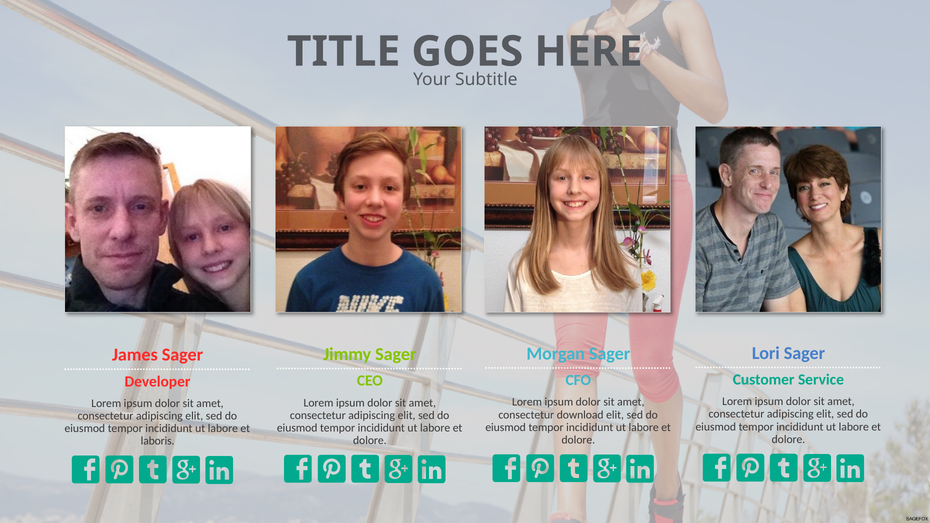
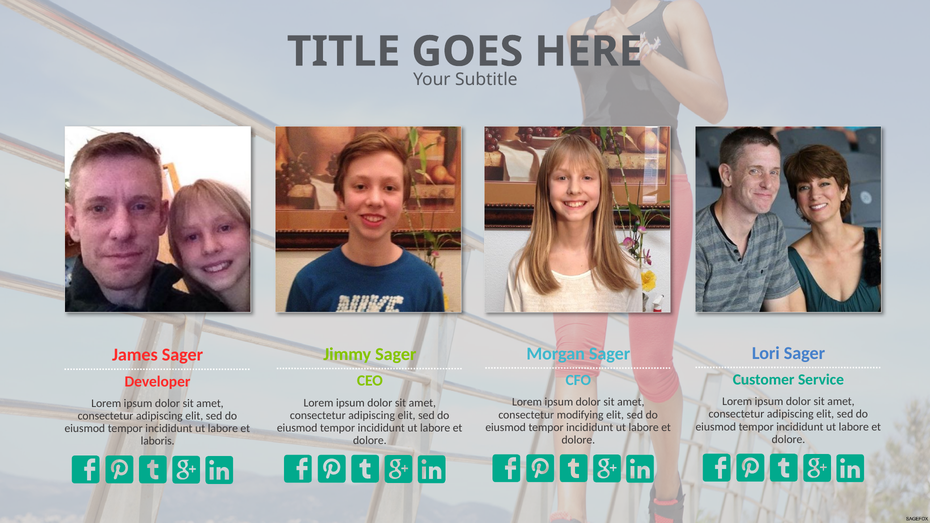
download: download -> modifying (580, 415)
